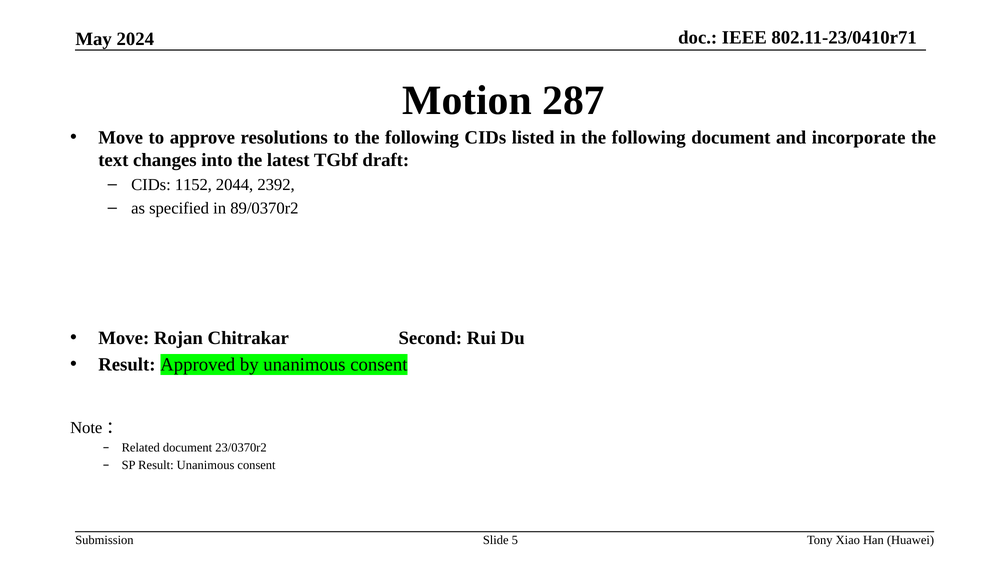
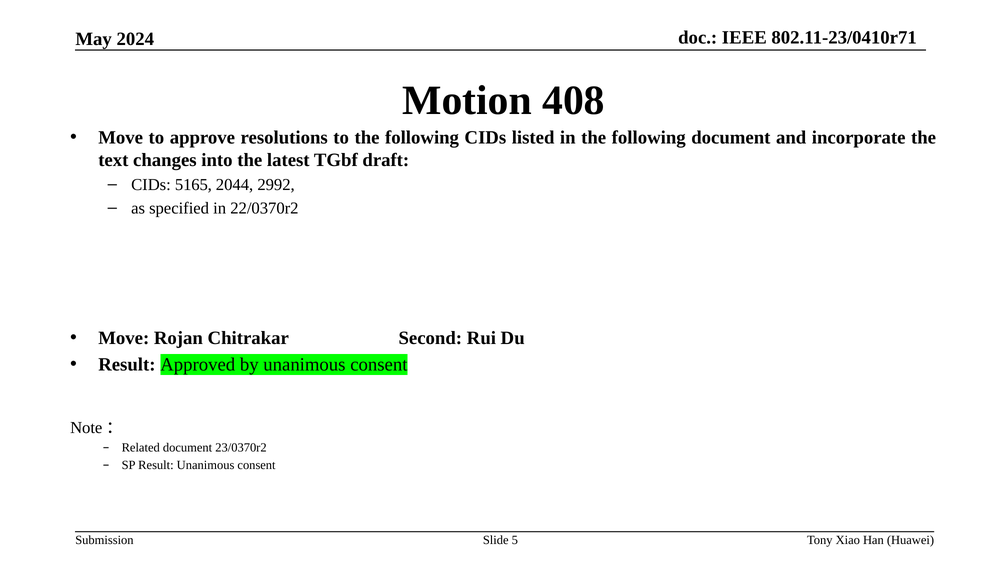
287: 287 -> 408 (573, 101)
1152: 1152 -> 5165 (193, 185)
2392: 2392 -> 2992 (276, 185)
89/0370r2: 89/0370r2 -> 22/0370r2 (264, 208)
